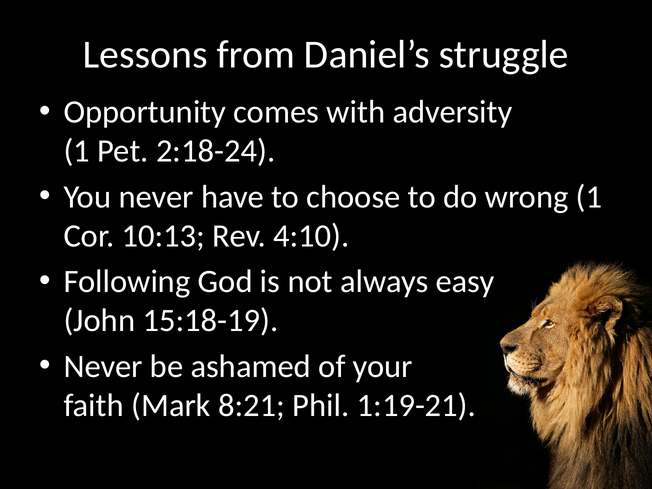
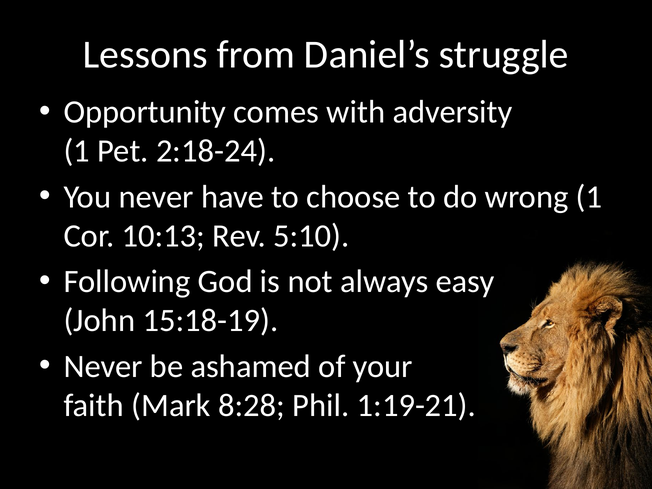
4:10: 4:10 -> 5:10 (311, 236)
8:21: 8:21 -> 8:28 (252, 405)
